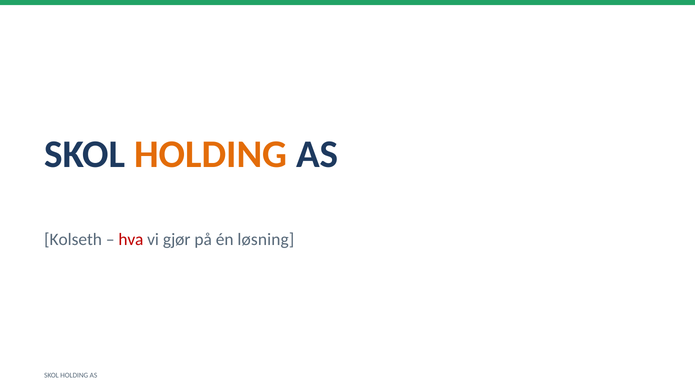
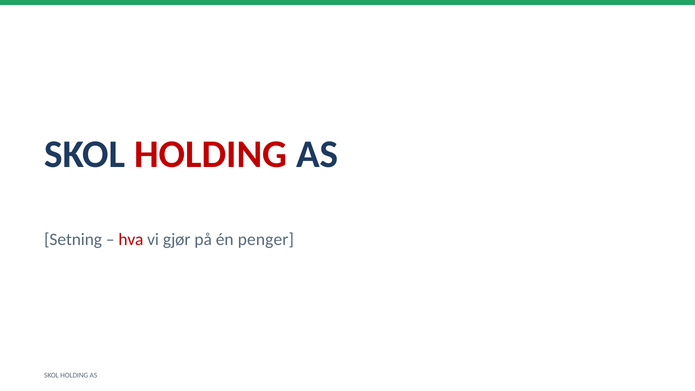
HOLDING colour: orange -> red (211, 154)
Kolseth: Kolseth -> Setning (73, 239)
løsning: løsning -> penger (266, 239)
